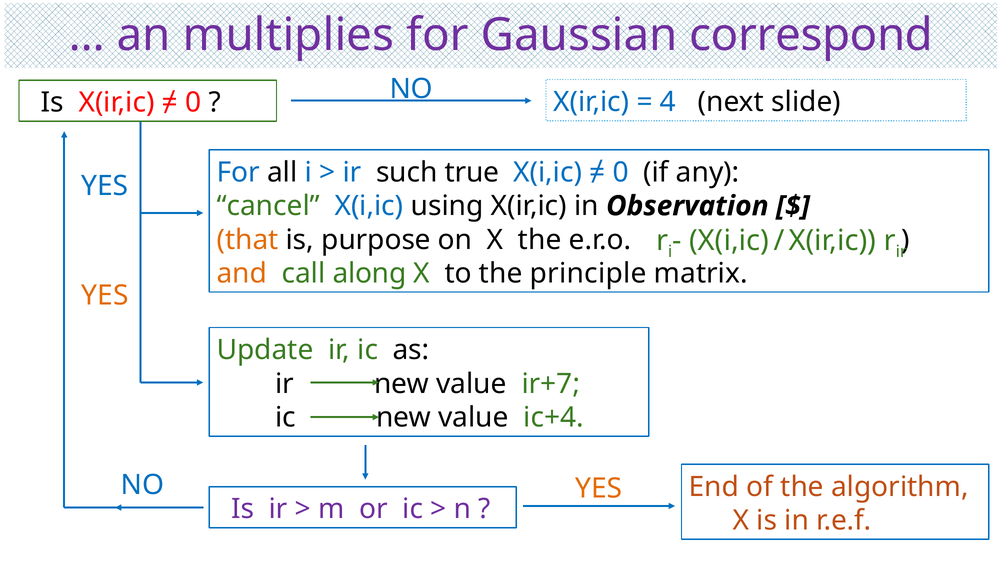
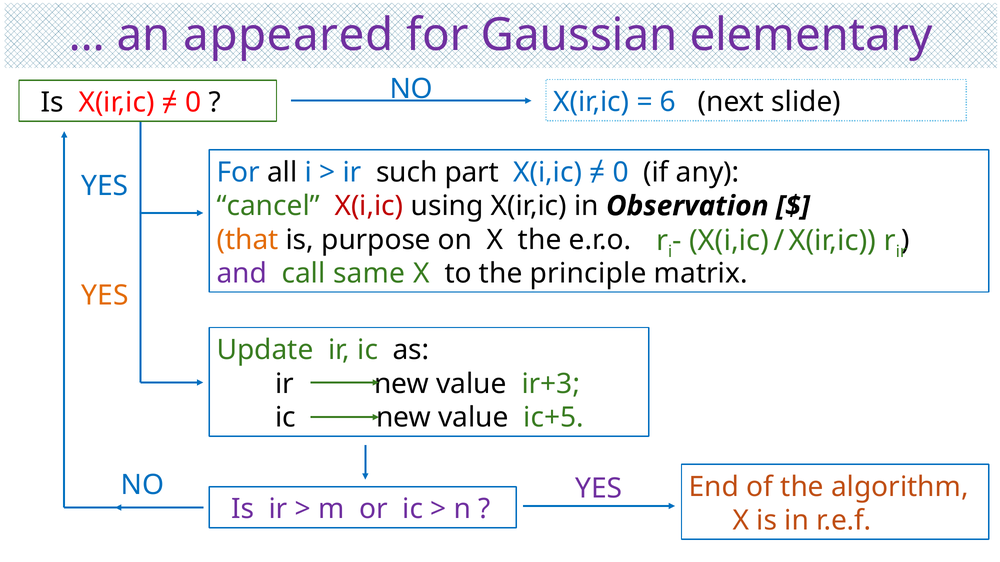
multiplies: multiplies -> appeared (288, 35)
correspond: correspond -> elementary (811, 35)
4: 4 -> 6 (668, 102)
true: true -> part (472, 172)
X(i,ic colour: blue -> red (369, 206)
and colour: orange -> purple (242, 274)
along: along -> same (369, 274)
ir+7: ir+7 -> ir+3 (551, 384)
ic+4: ic+4 -> ic+5 (554, 418)
YES colour: orange -> purple (599, 489)
